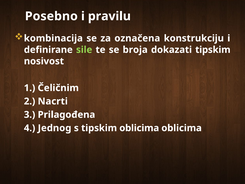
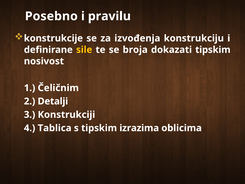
kombinacija: kombinacija -> konstrukcije (53, 38)
označena: označena -> izvođenja (137, 38)
sile colour: light green -> yellow (84, 50)
Nacrti: Nacrti -> Detalji (53, 101)
Prilagođena: Prilagođena -> Konstrukciji (66, 115)
Jednog: Jednog -> Tablica (55, 128)
tipskim oblicima: oblicima -> izrazima (139, 128)
